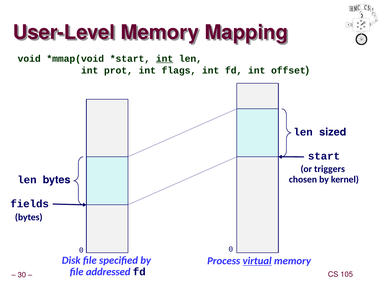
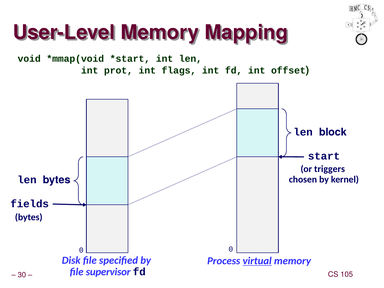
int underline: present -> none (165, 59)
sized: sized -> block (333, 132)
addressed: addressed -> supervisor (108, 272)
